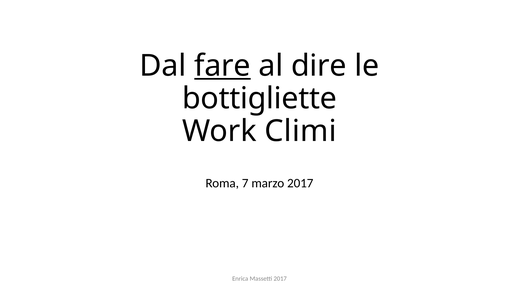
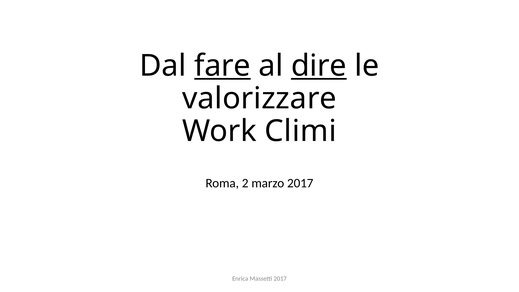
dire underline: none -> present (319, 66)
bottigliette: bottigliette -> valorizzare (259, 99)
7: 7 -> 2 (245, 183)
